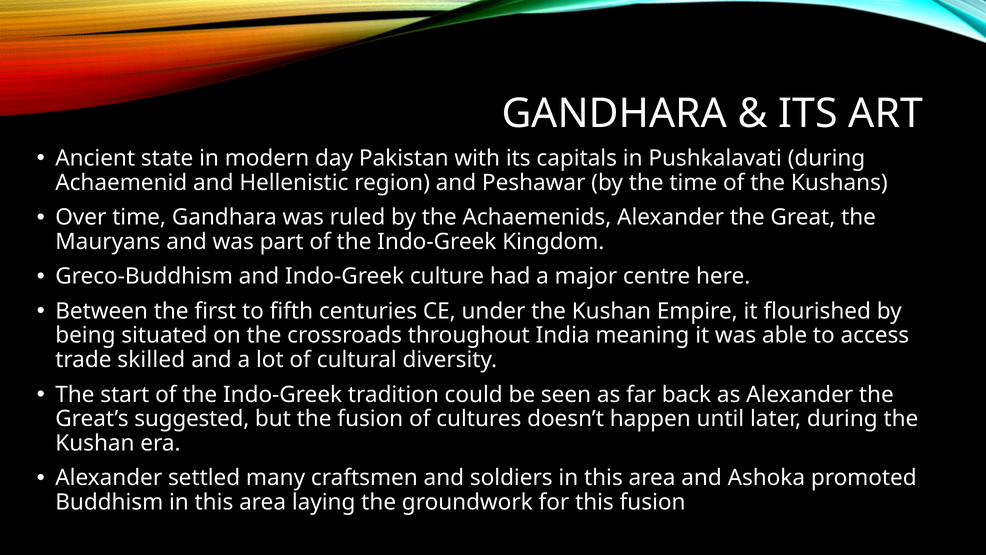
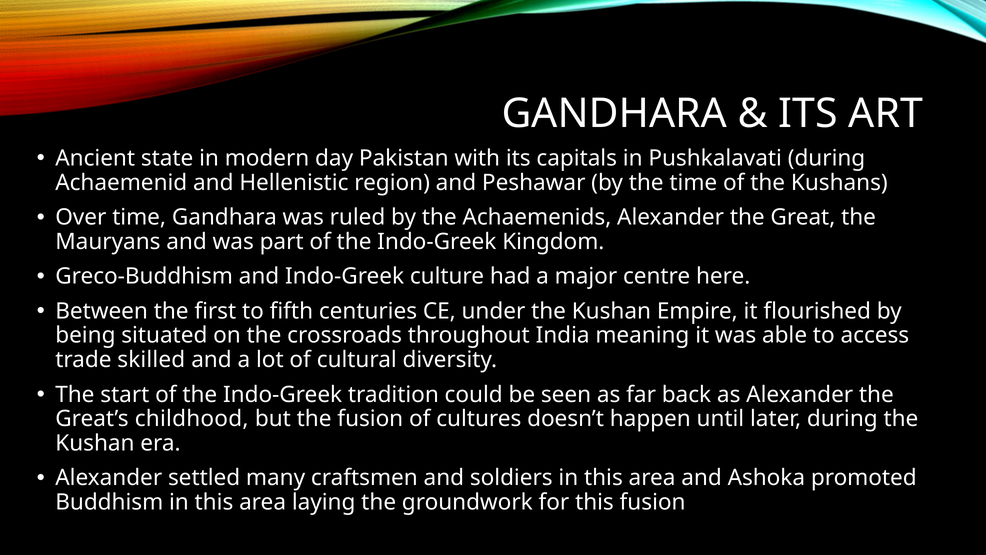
suggested: suggested -> childhood (192, 419)
